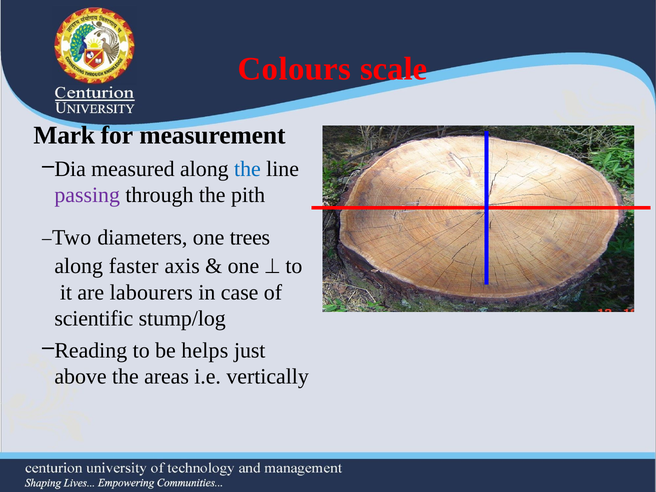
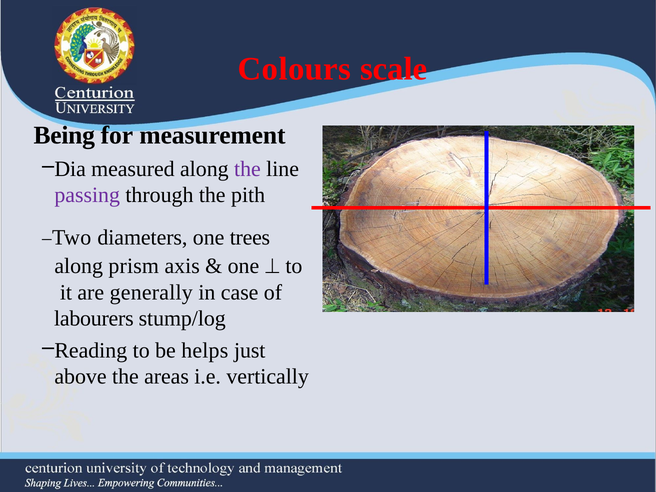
Mark: Mark -> Being (64, 135)
the colour: blue -> purple (247, 169)
faster: faster -> prism (134, 266)
labourers: labourers -> generally (151, 292)
scientific: scientific -> labourers (94, 319)
